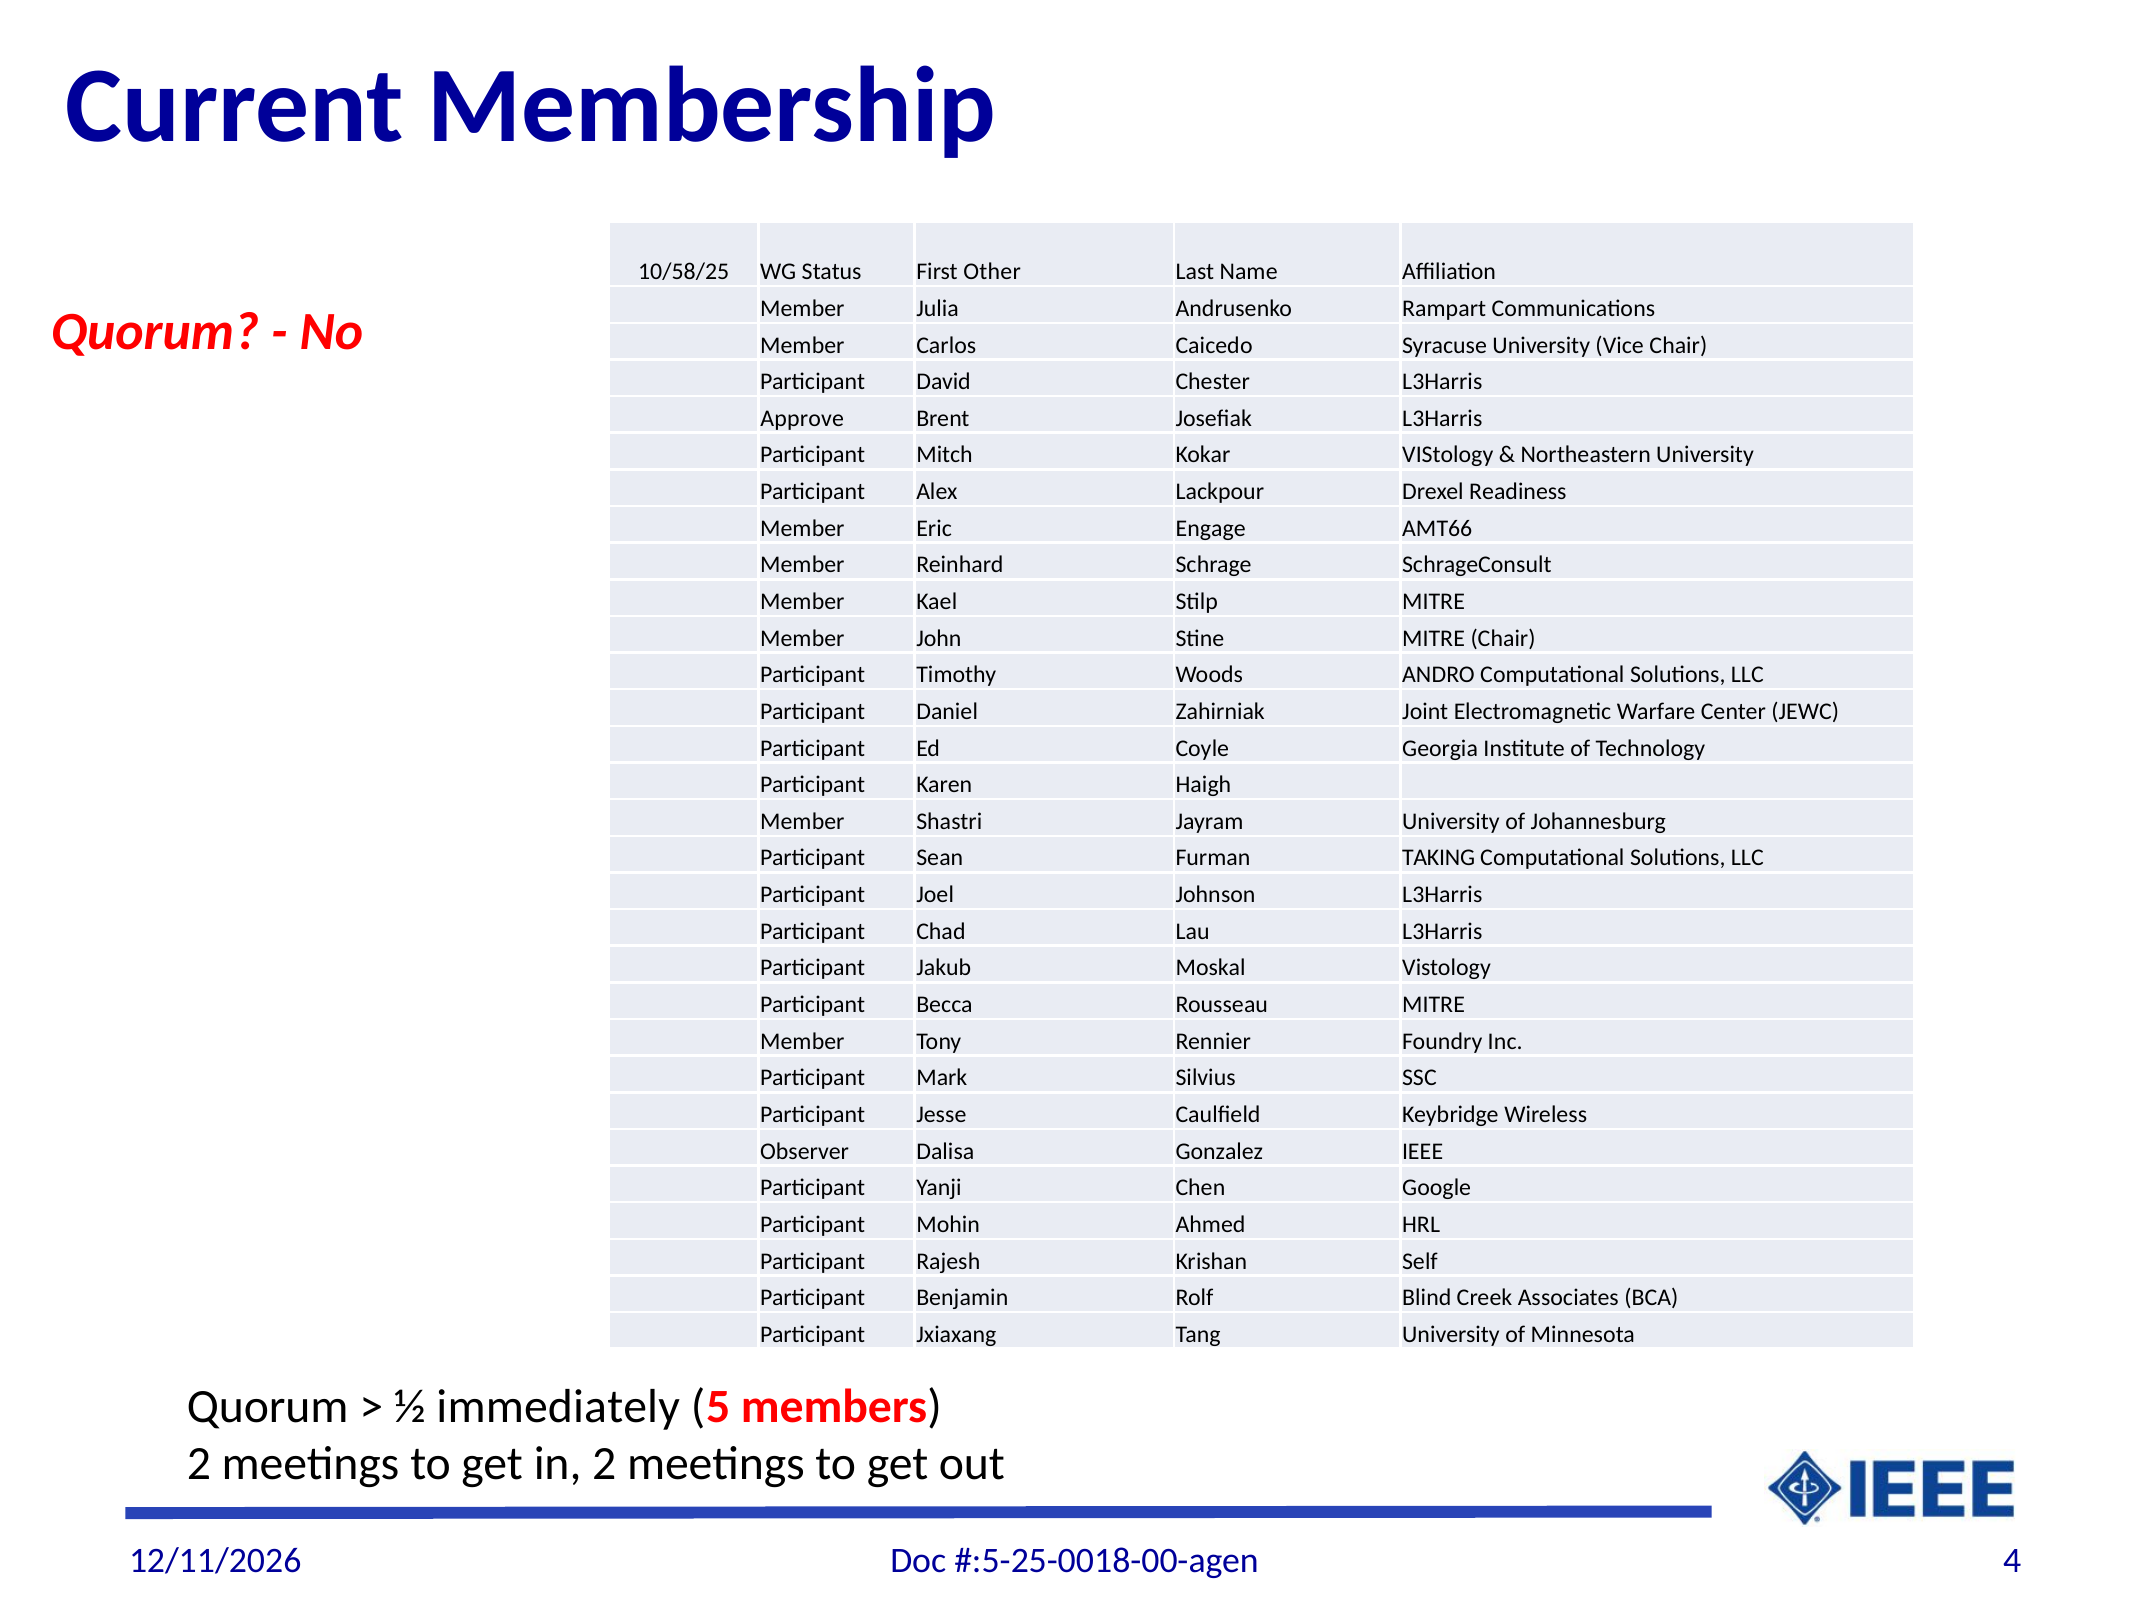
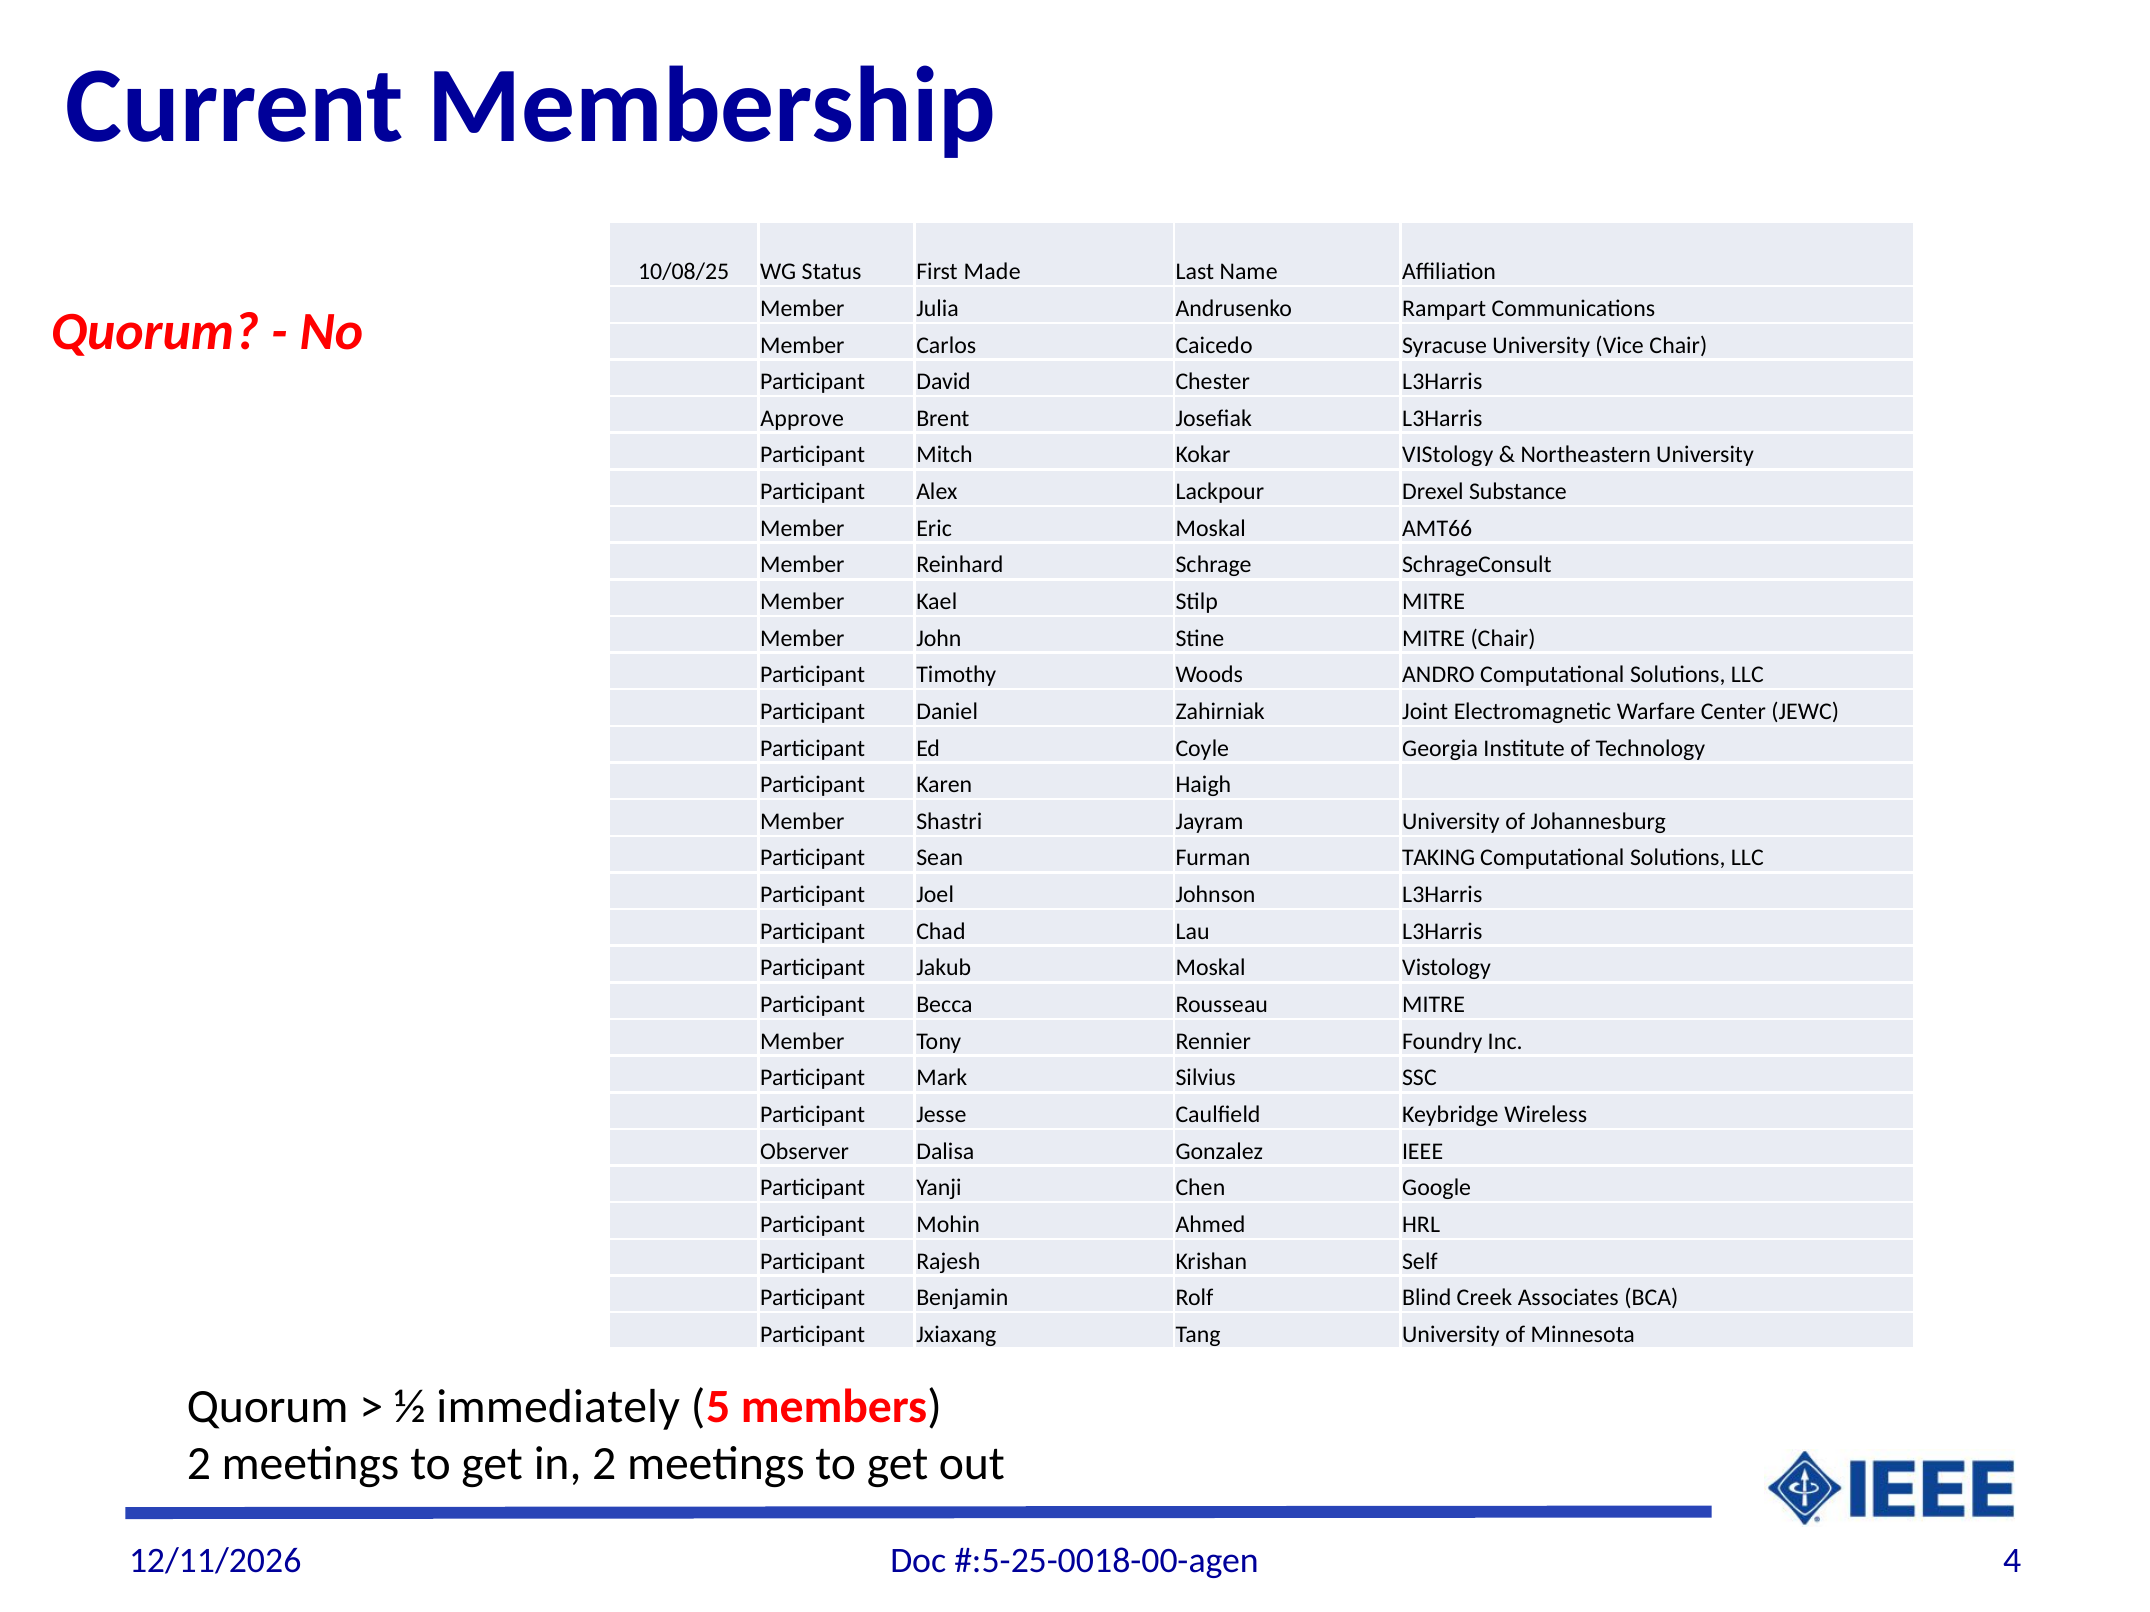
10/58/25: 10/58/25 -> 10/08/25 (684, 272)
Other: Other -> Made (992, 272)
Readiness: Readiness -> Substance (1518, 492)
Eric Engage: Engage -> Moskal (1211, 529)
